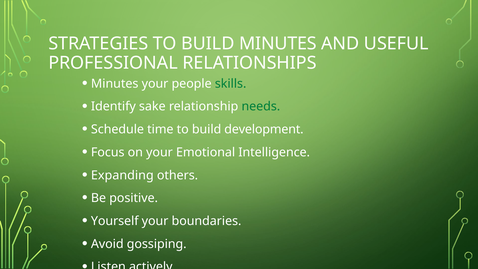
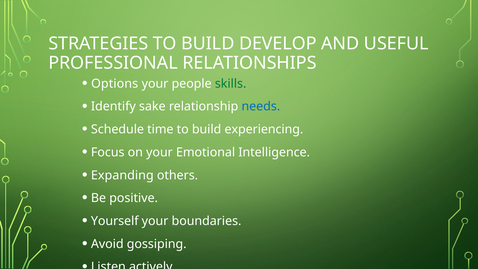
BUILD MINUTES: MINUTES -> DEVELOP (278, 43)
Minutes: Minutes -> Options (115, 84)
needs colour: green -> blue (261, 106)
development: development -> experiencing (264, 129)
